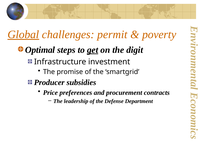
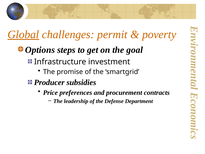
Optimal: Optimal -> Options (40, 50)
get underline: present -> none (93, 50)
digit: digit -> goal (135, 50)
